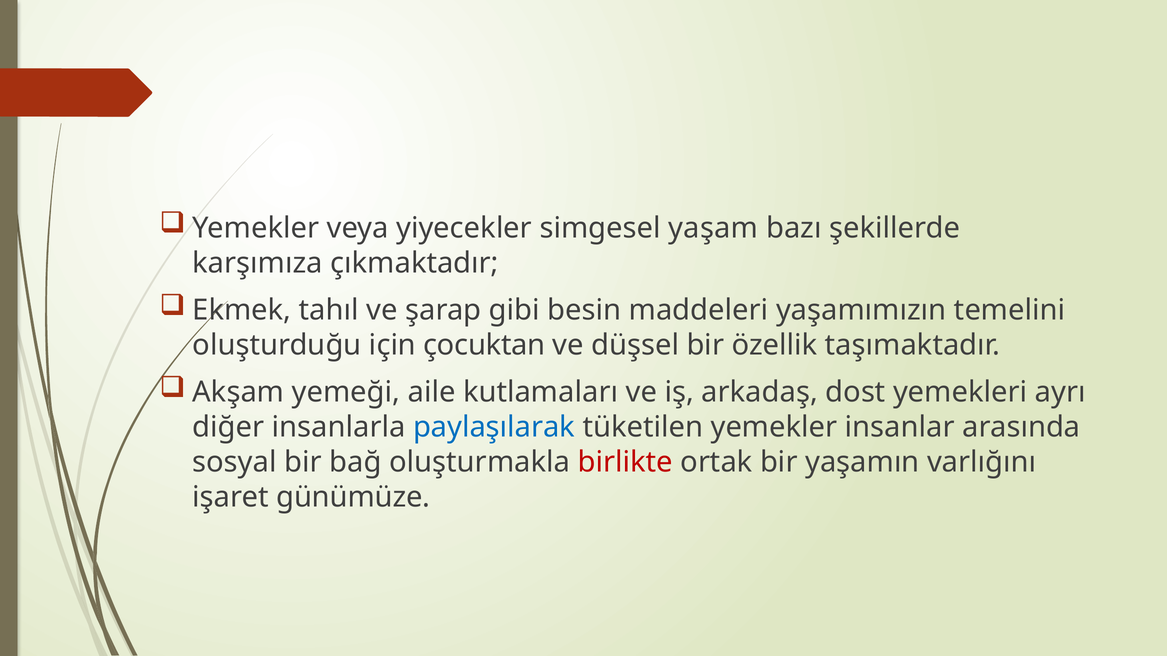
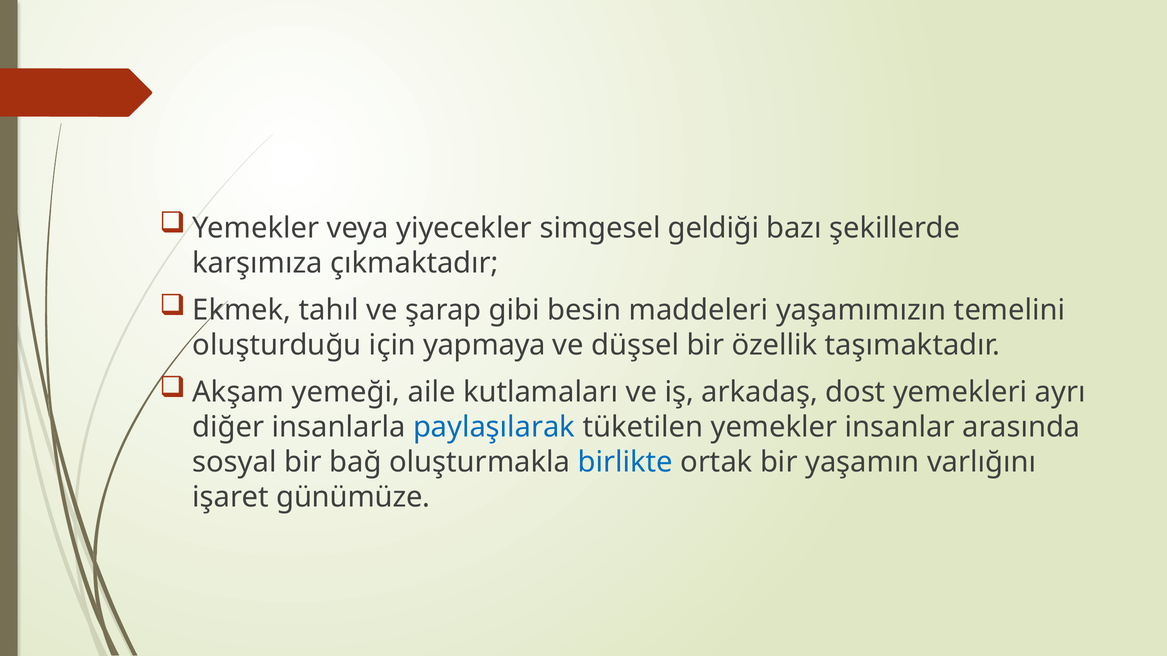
yaşam: yaşam -> geldiği (713, 228)
çocuktan: çocuktan -> yapmaya (484, 345)
birlikte colour: red -> blue (625, 463)
